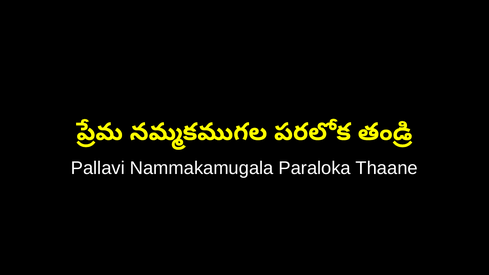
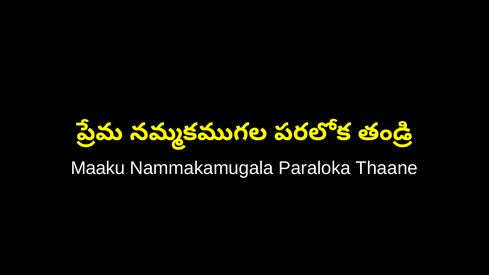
Pallavi: Pallavi -> Maaku (98, 168)
